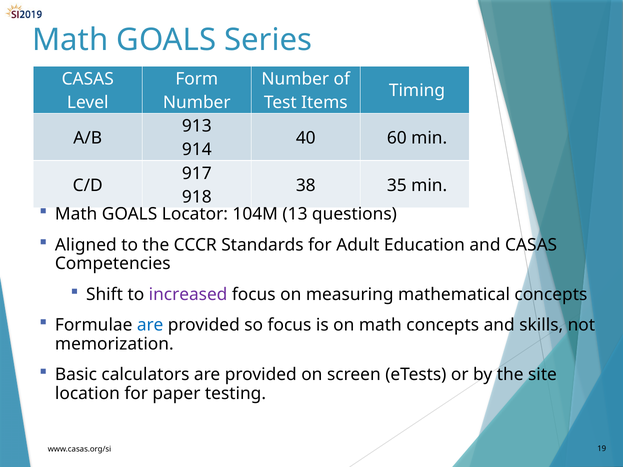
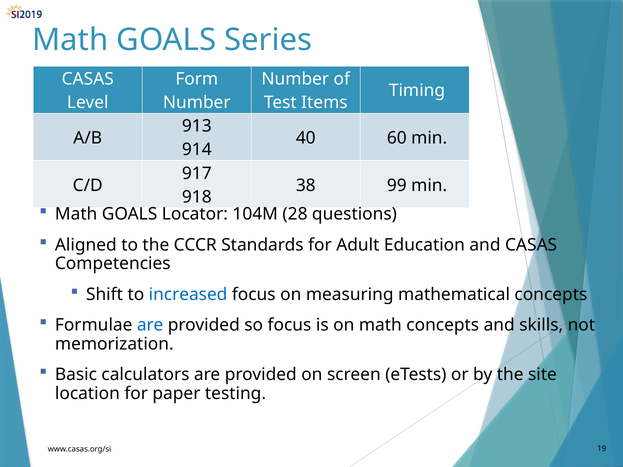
35: 35 -> 99 (397, 185)
13: 13 -> 28 (295, 214)
increased colour: purple -> blue (188, 295)
